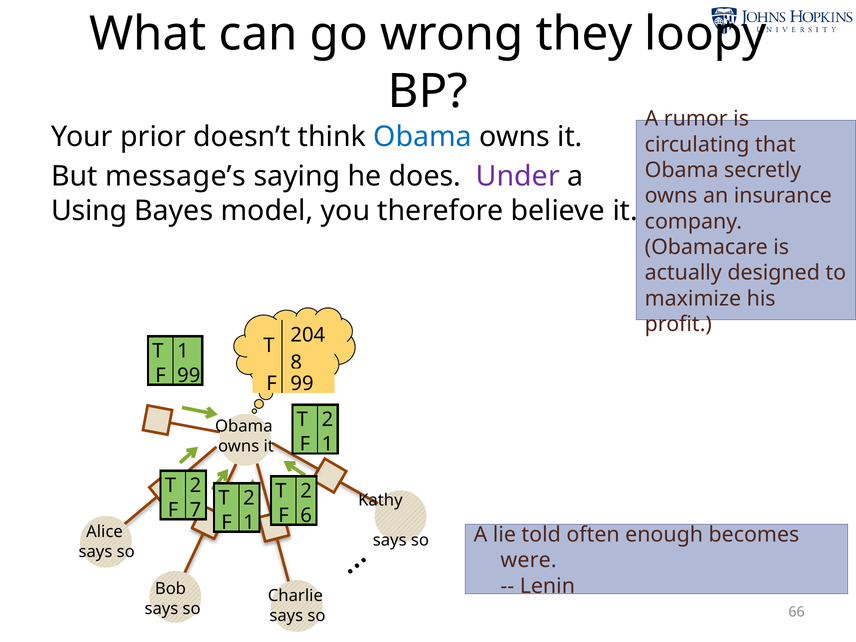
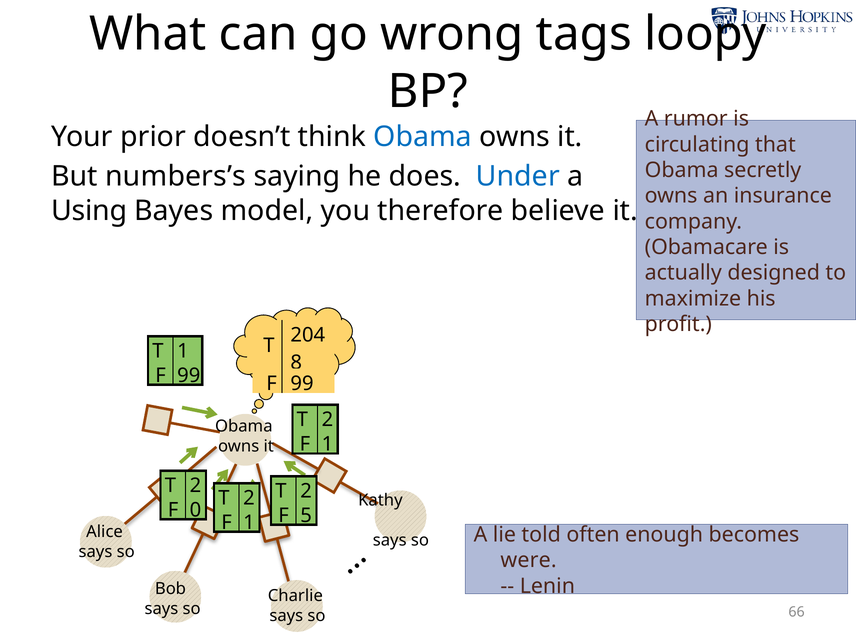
they: they -> tags (584, 34)
message’s: message’s -> numbers’s (176, 177)
Under colour: purple -> blue (518, 177)
7: 7 -> 0 (196, 510)
6: 6 -> 5 (306, 515)
